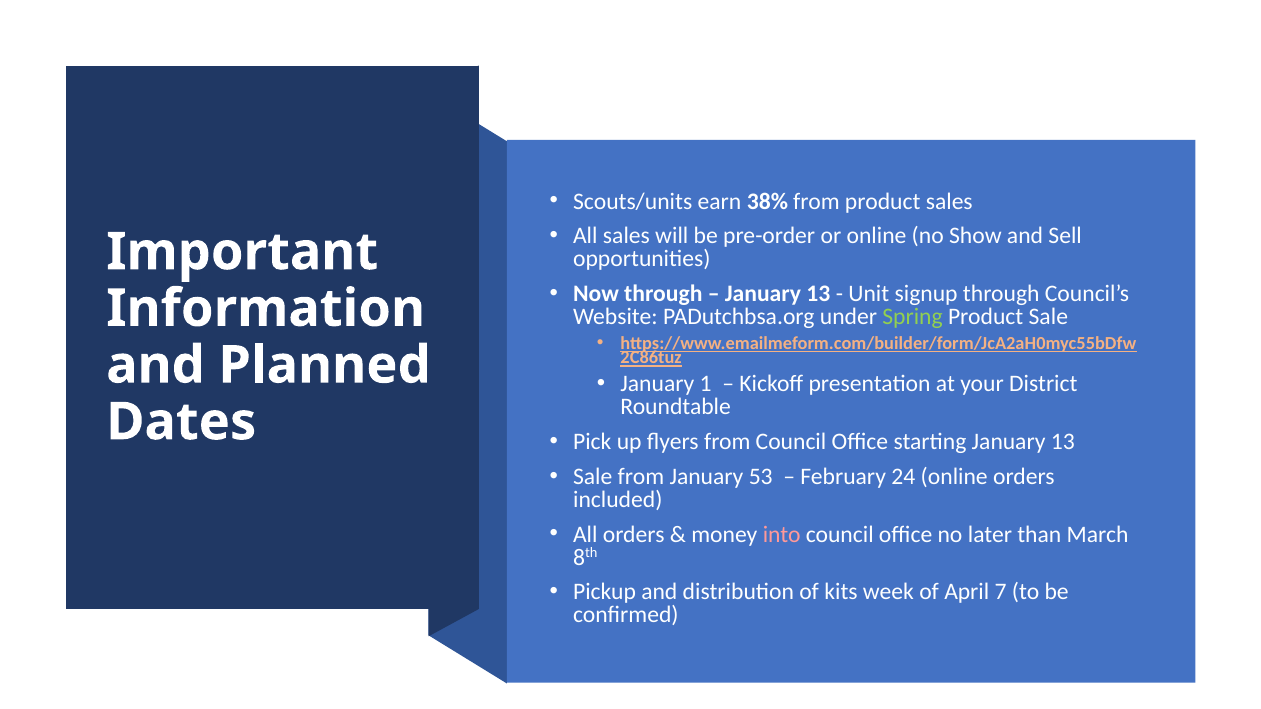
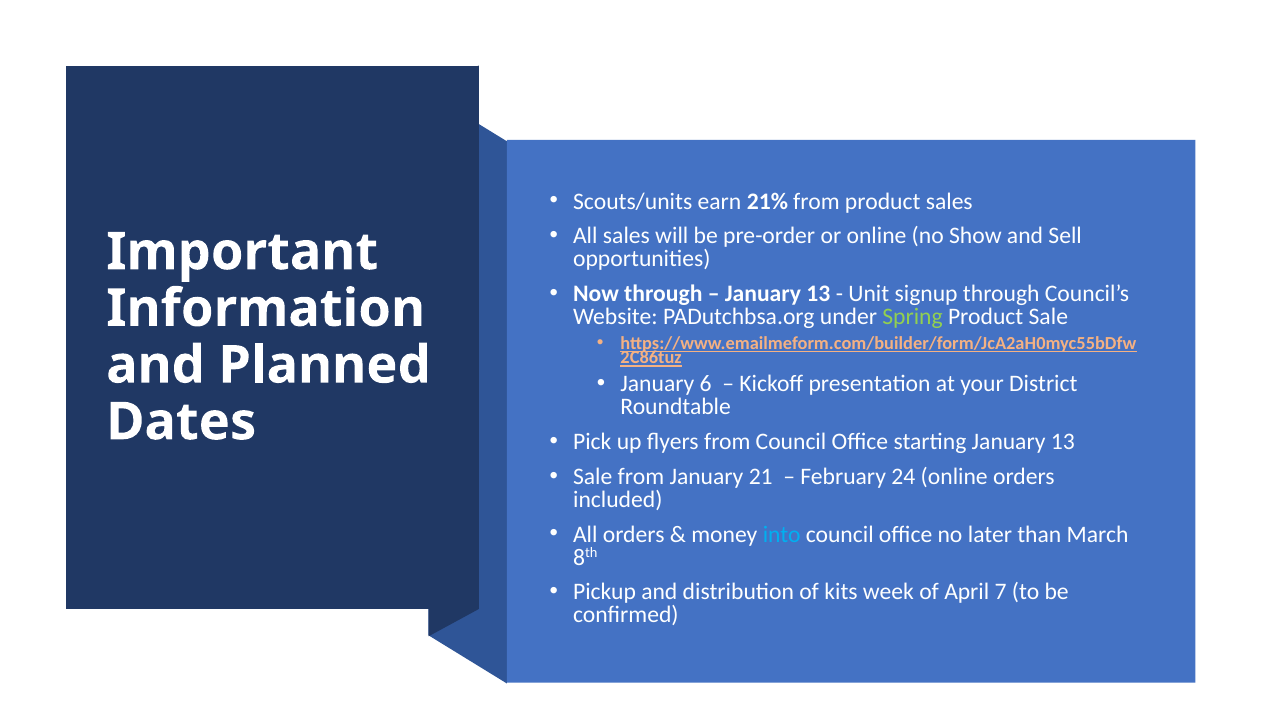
38%: 38% -> 21% (767, 201)
1: 1 -> 6 (706, 384)
53: 53 -> 21 (761, 477)
into colour: pink -> light blue (782, 535)
